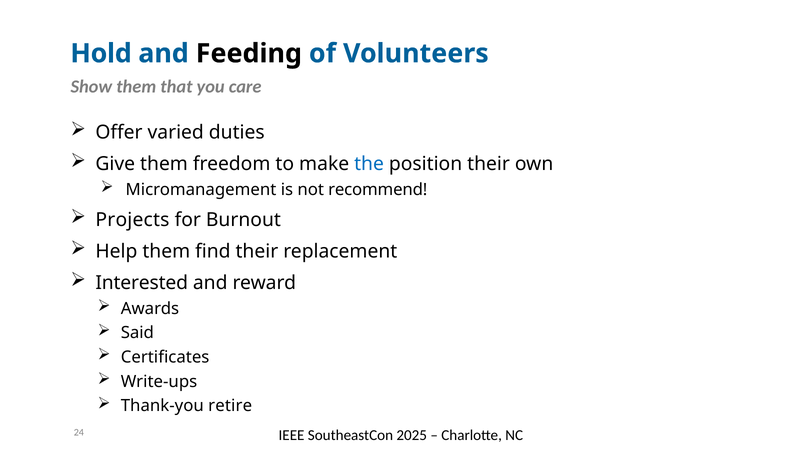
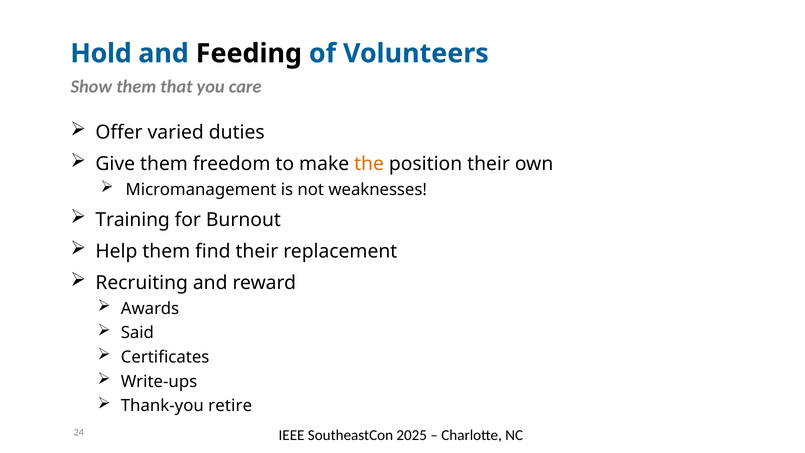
the colour: blue -> orange (369, 164)
recommend: recommend -> weaknesses (378, 190)
Projects: Projects -> Training (133, 220)
Interested: Interested -> Recruiting (142, 283)
